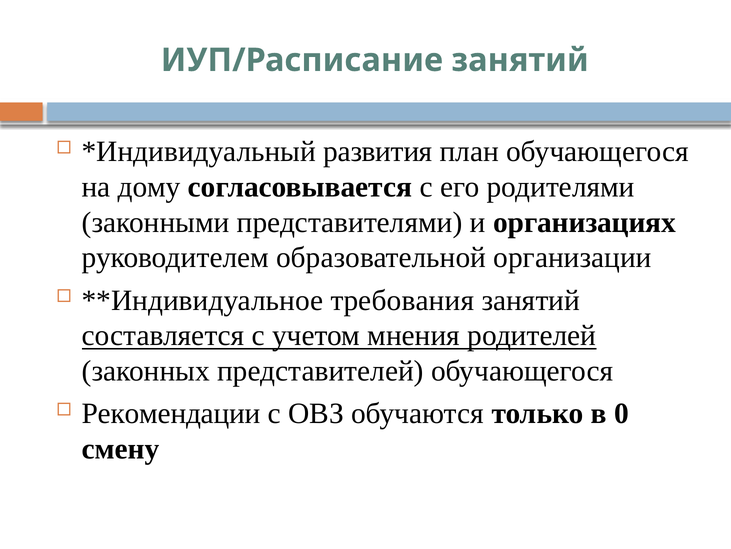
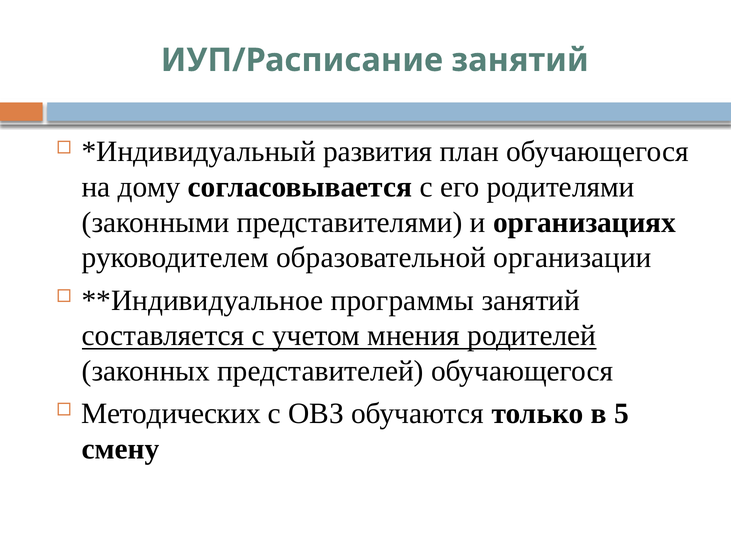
требования: требования -> программы (402, 300)
Рекомендации: Рекомендации -> Методических (171, 413)
0: 0 -> 5 (621, 413)
